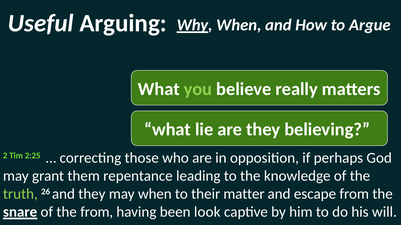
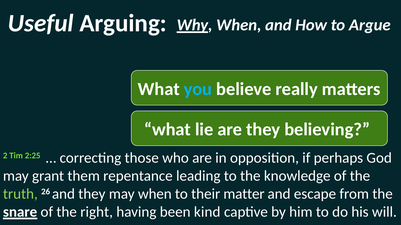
you colour: light green -> light blue (198, 89)
the from: from -> right (97, 213)
look: look -> kind (207, 213)
